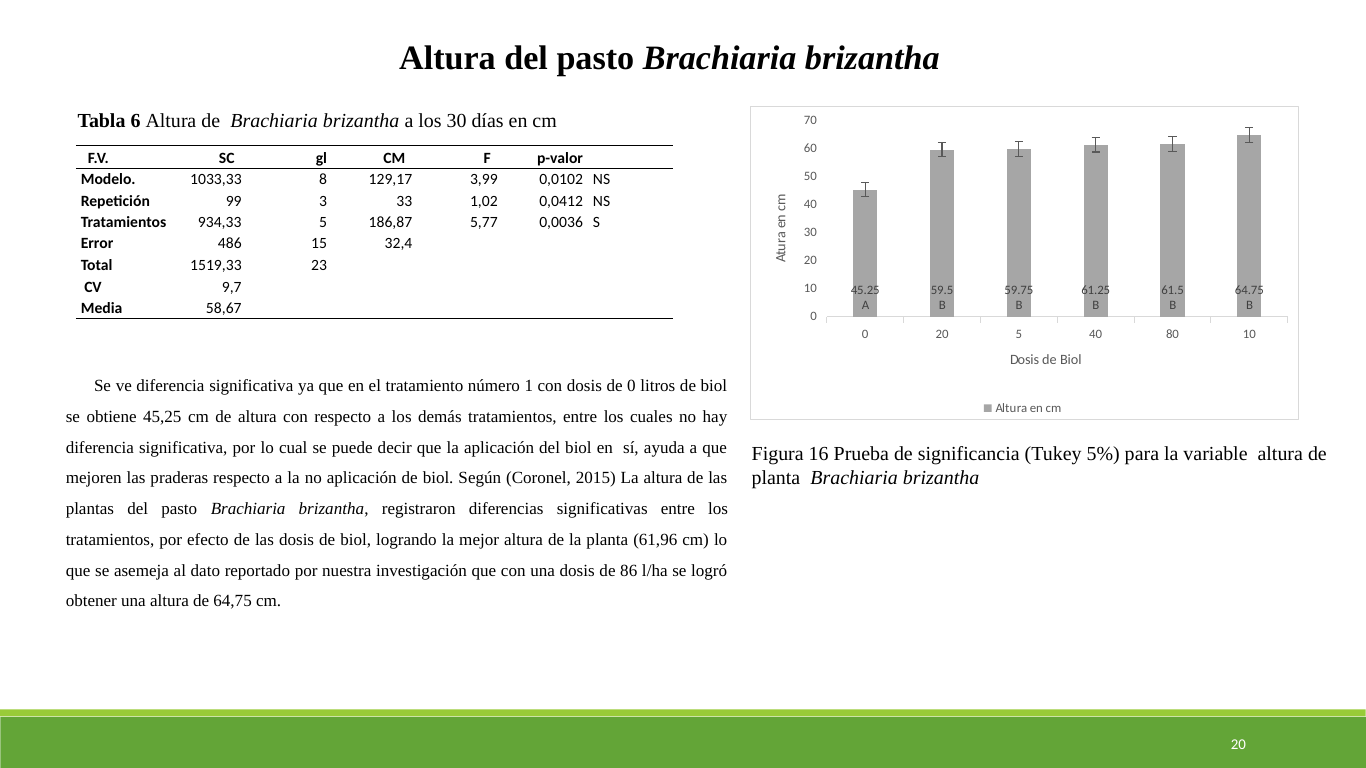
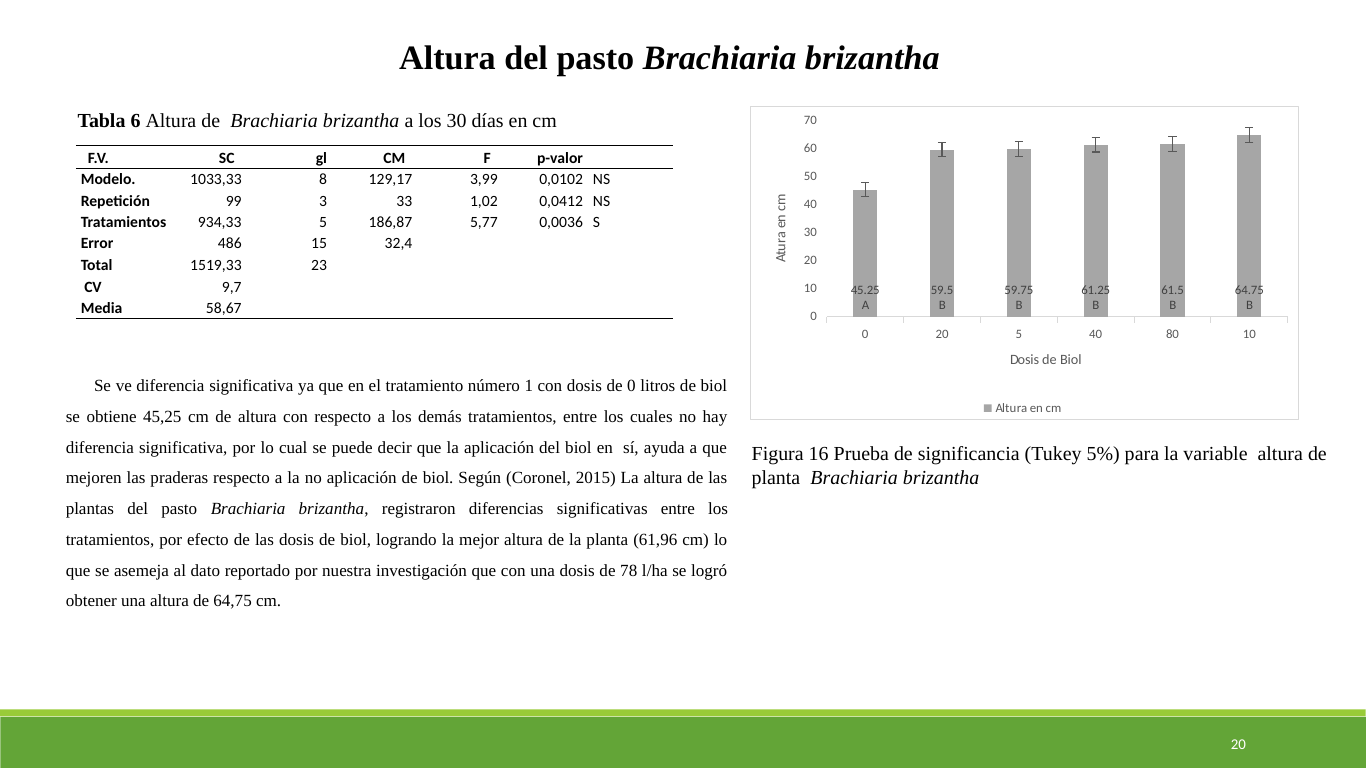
86: 86 -> 78 (629, 571)
